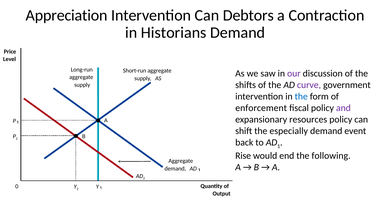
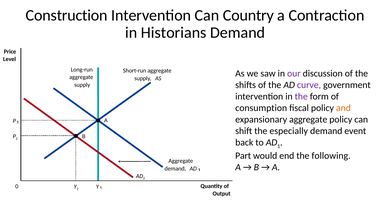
Appreciation: Appreciation -> Construction (67, 15)
Debtors: Debtors -> Country (248, 15)
the colour: blue -> purple (301, 96)
enforcement: enforcement -> consumption (261, 108)
and colour: purple -> orange (343, 108)
expansionary resources: resources -> aggregate (308, 119)
Rise: Rise -> Part (243, 156)
